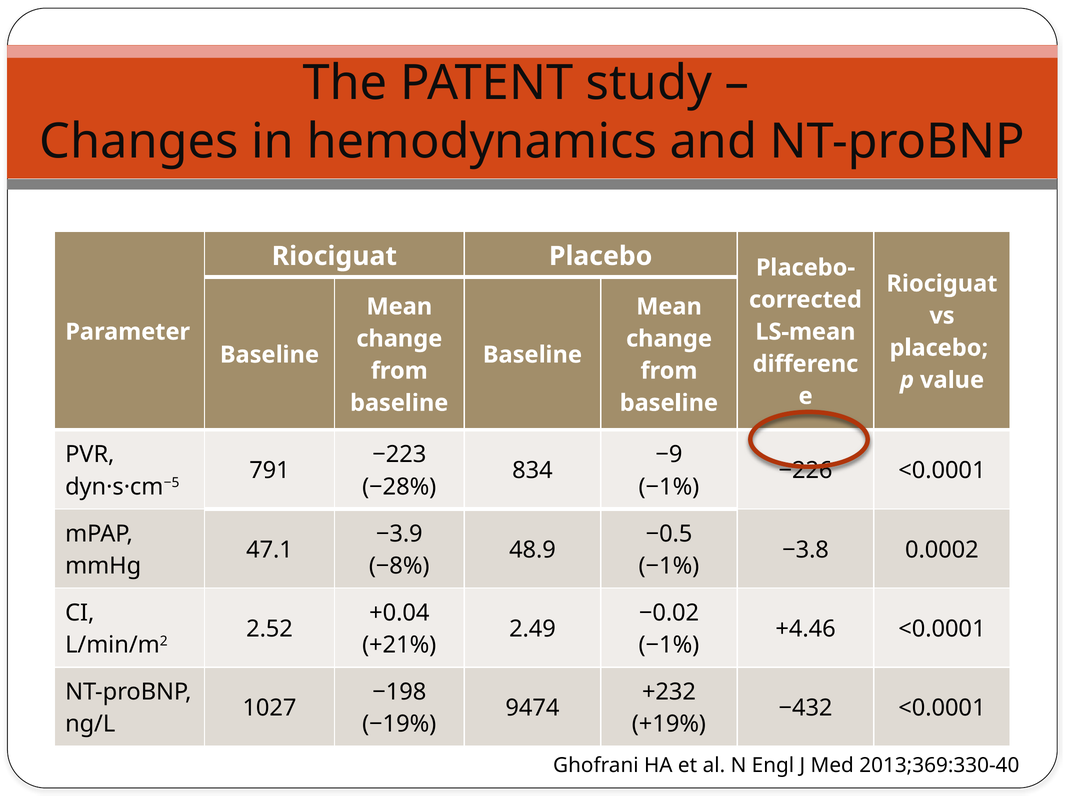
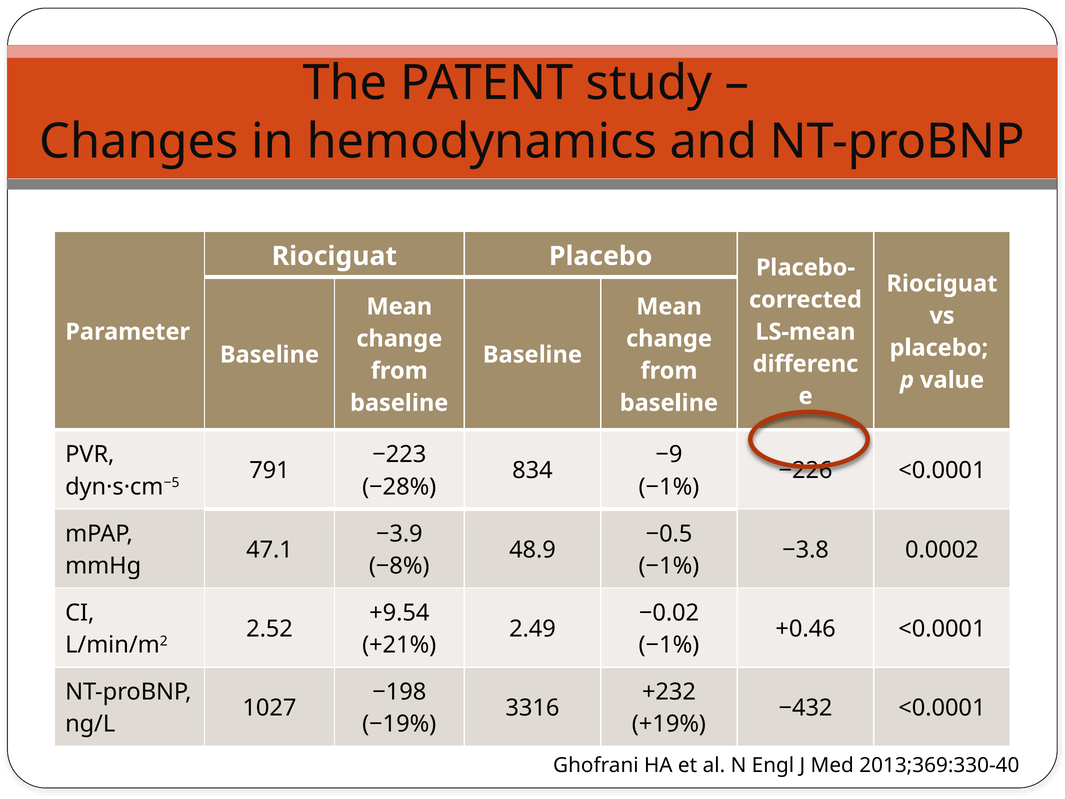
+0.04: +0.04 -> +9.54 (399, 613)
+4.46: +4.46 -> +0.46 (806, 629)
9474: 9474 -> 3316 (532, 708)
